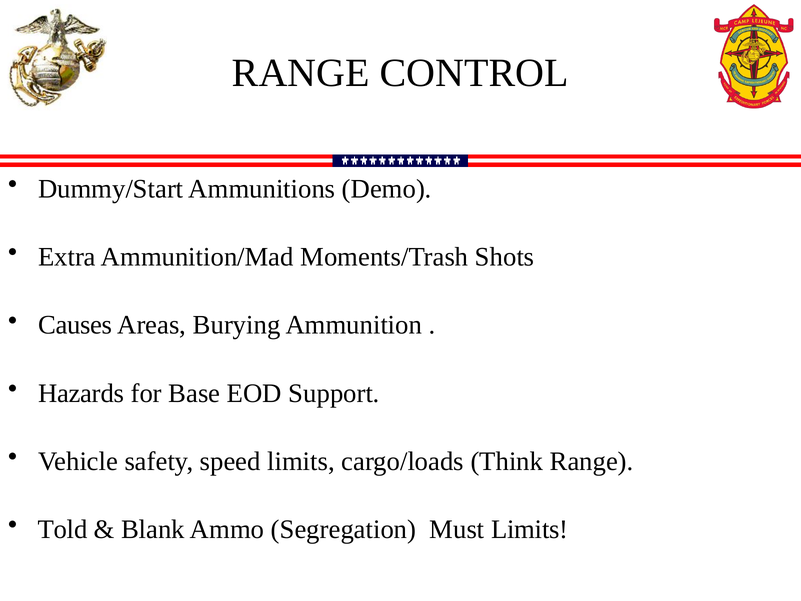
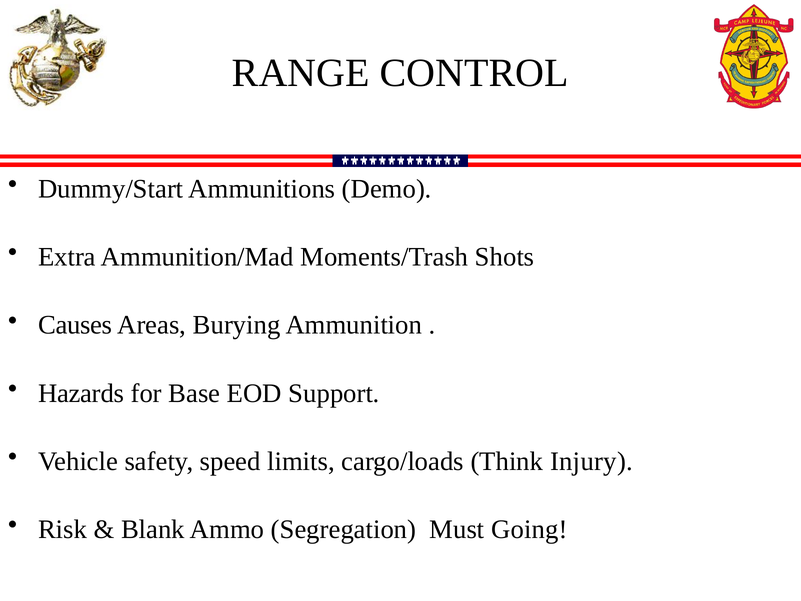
Think Range: Range -> Injury (592, 461)
Told: Told -> Risk (62, 529)
Must Limits: Limits -> Going (529, 529)
